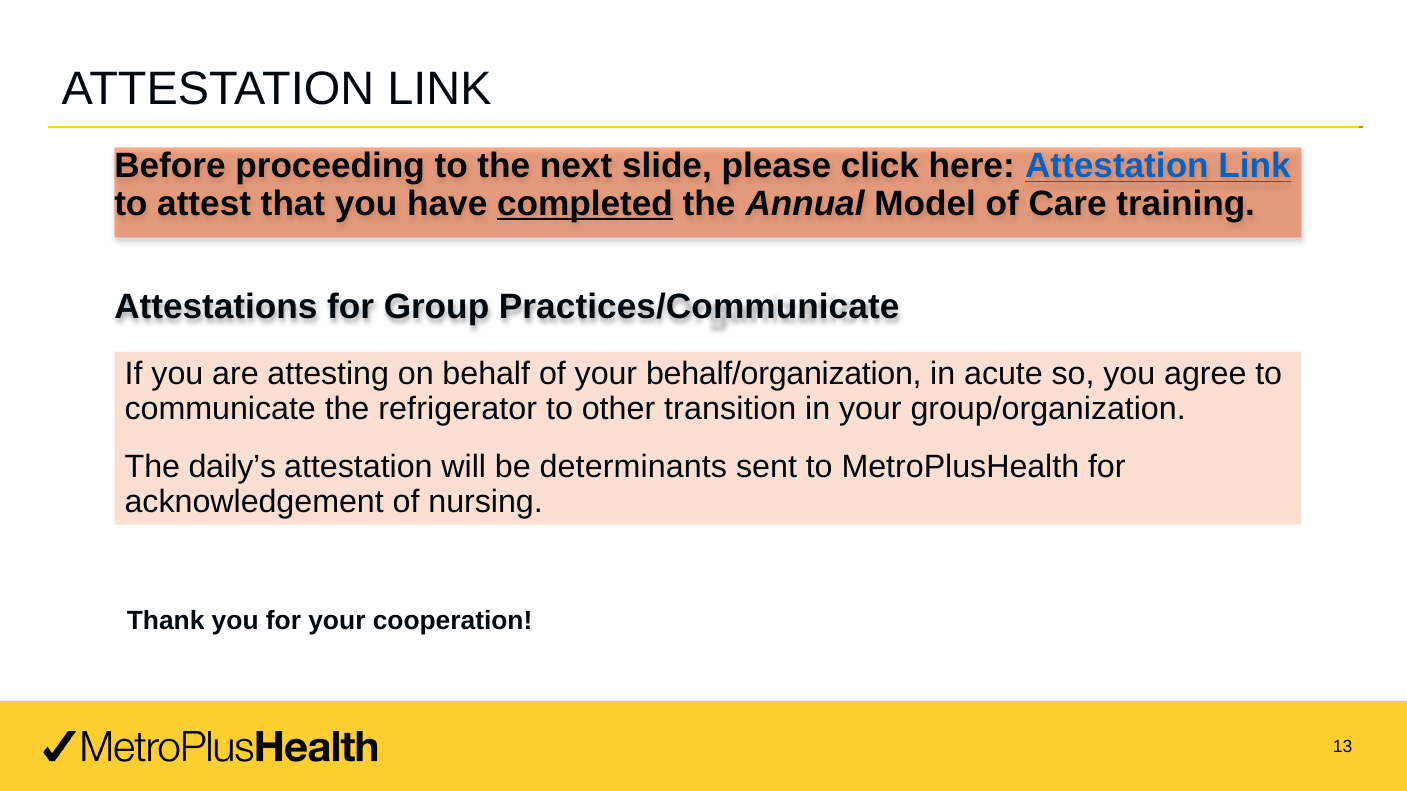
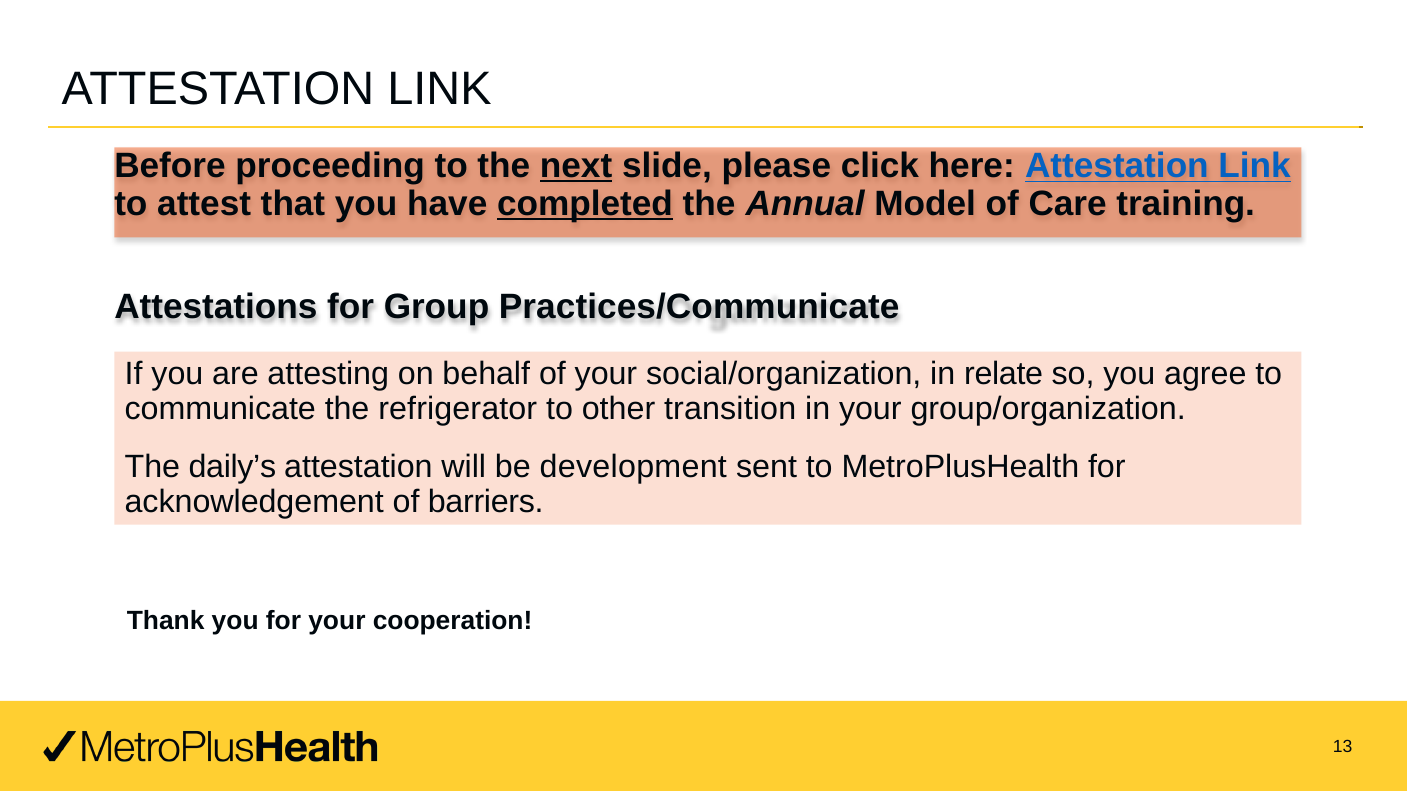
next underline: none -> present (576, 166)
behalf/organization: behalf/organization -> social/organization (784, 374)
acute: acute -> relate (1004, 374)
determinants: determinants -> development (633, 467)
nursing: nursing -> barriers (486, 502)
